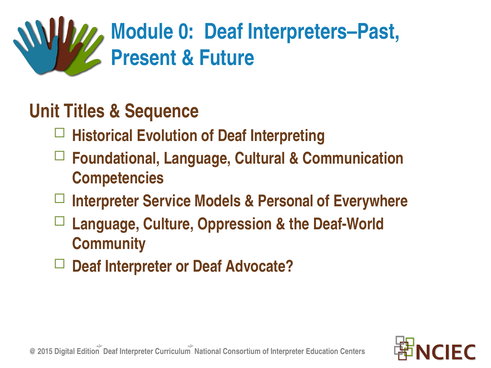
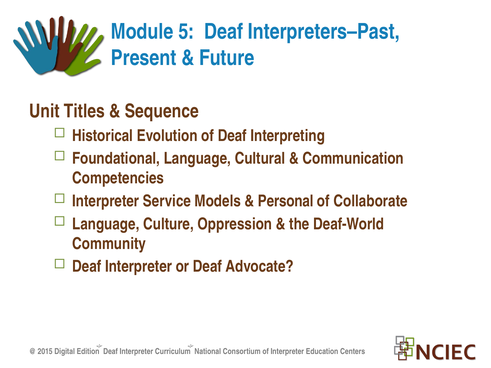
0: 0 -> 5 (186, 32)
Everywhere: Everywhere -> Collaborate (371, 201)
